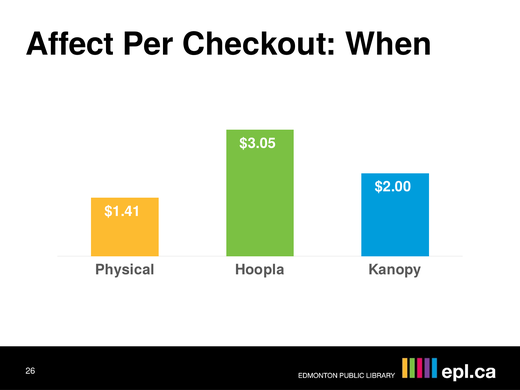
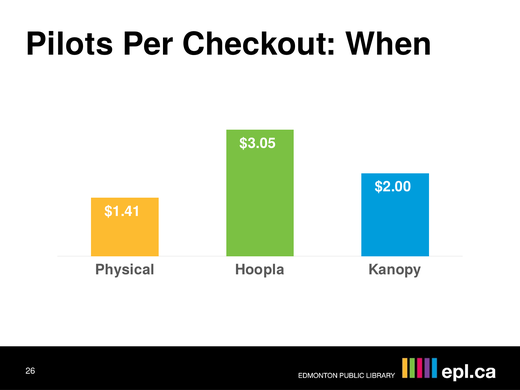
Affect: Affect -> Pilots (69, 44)
